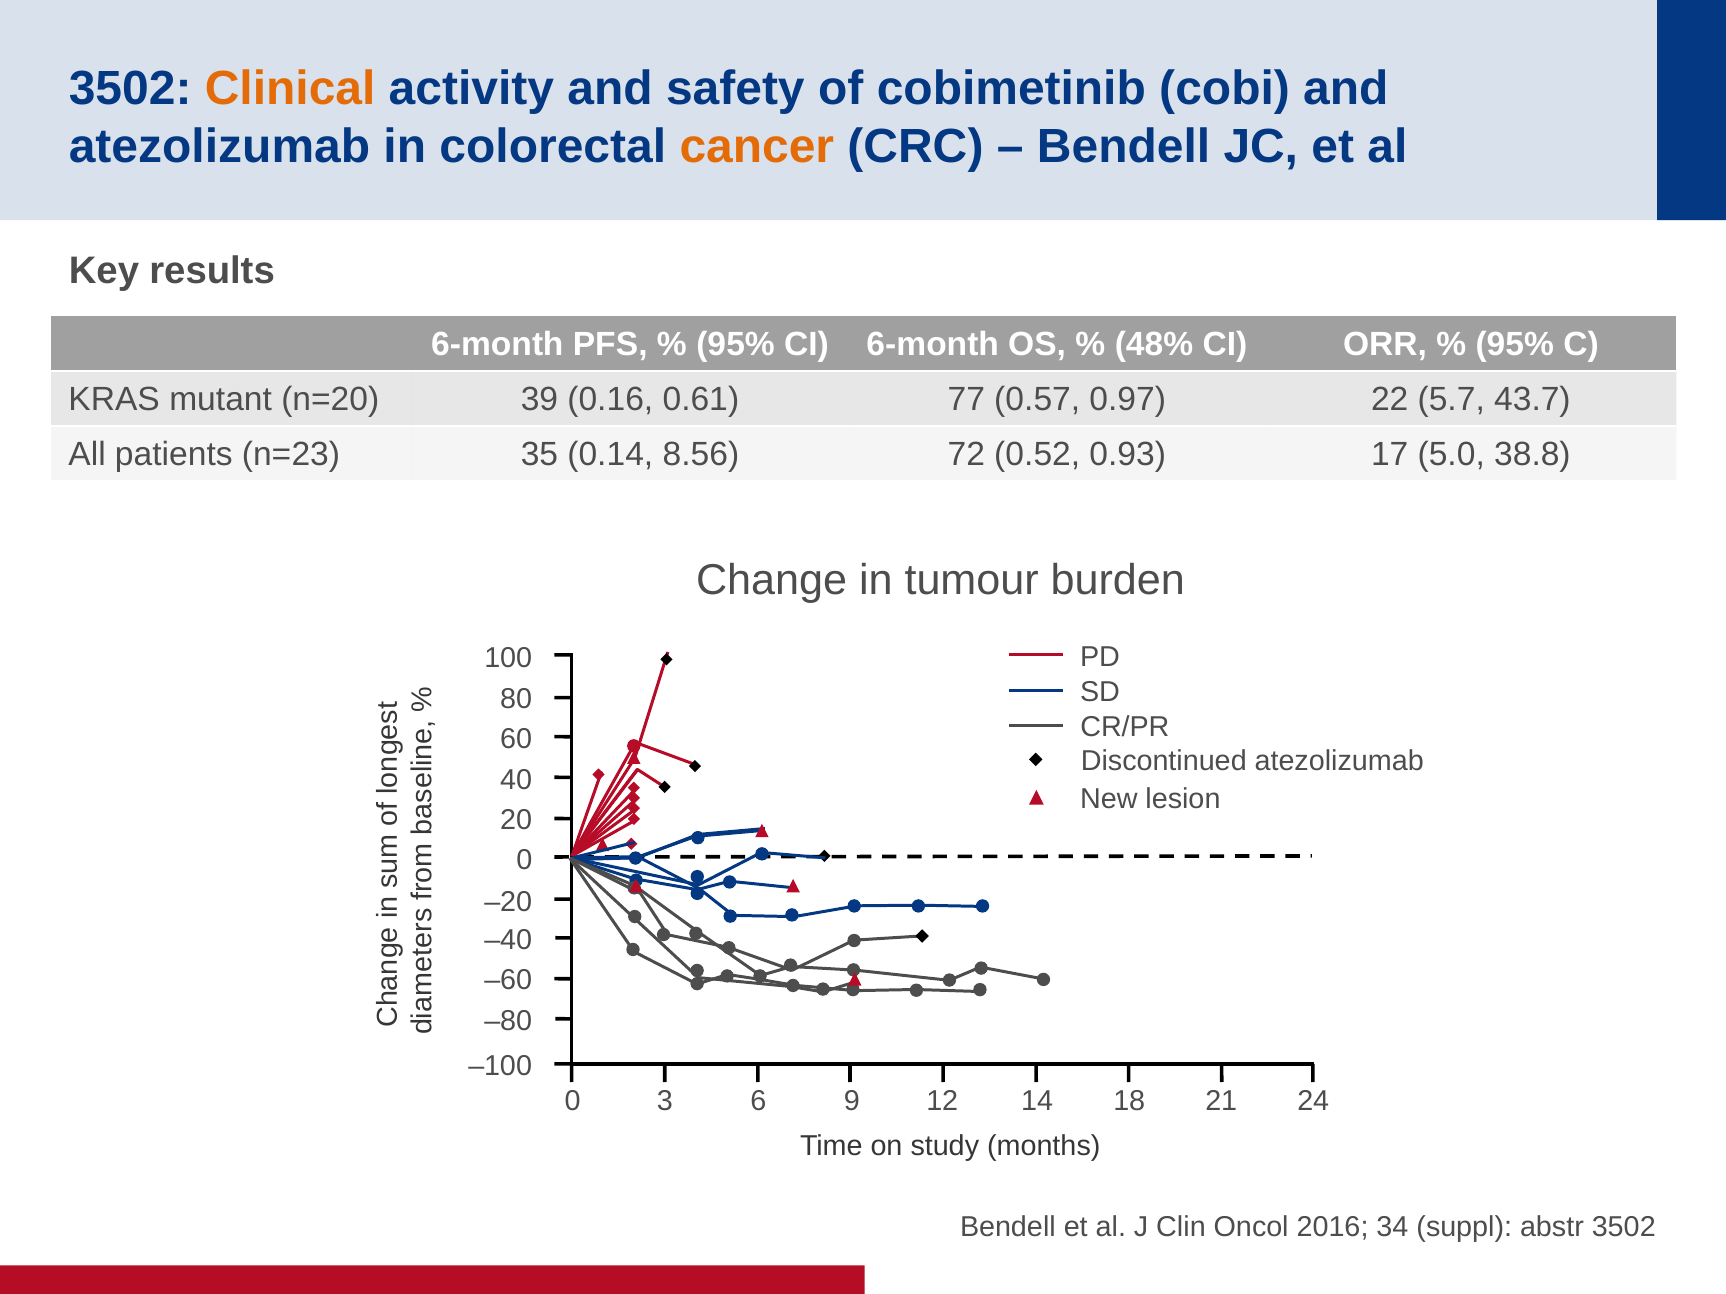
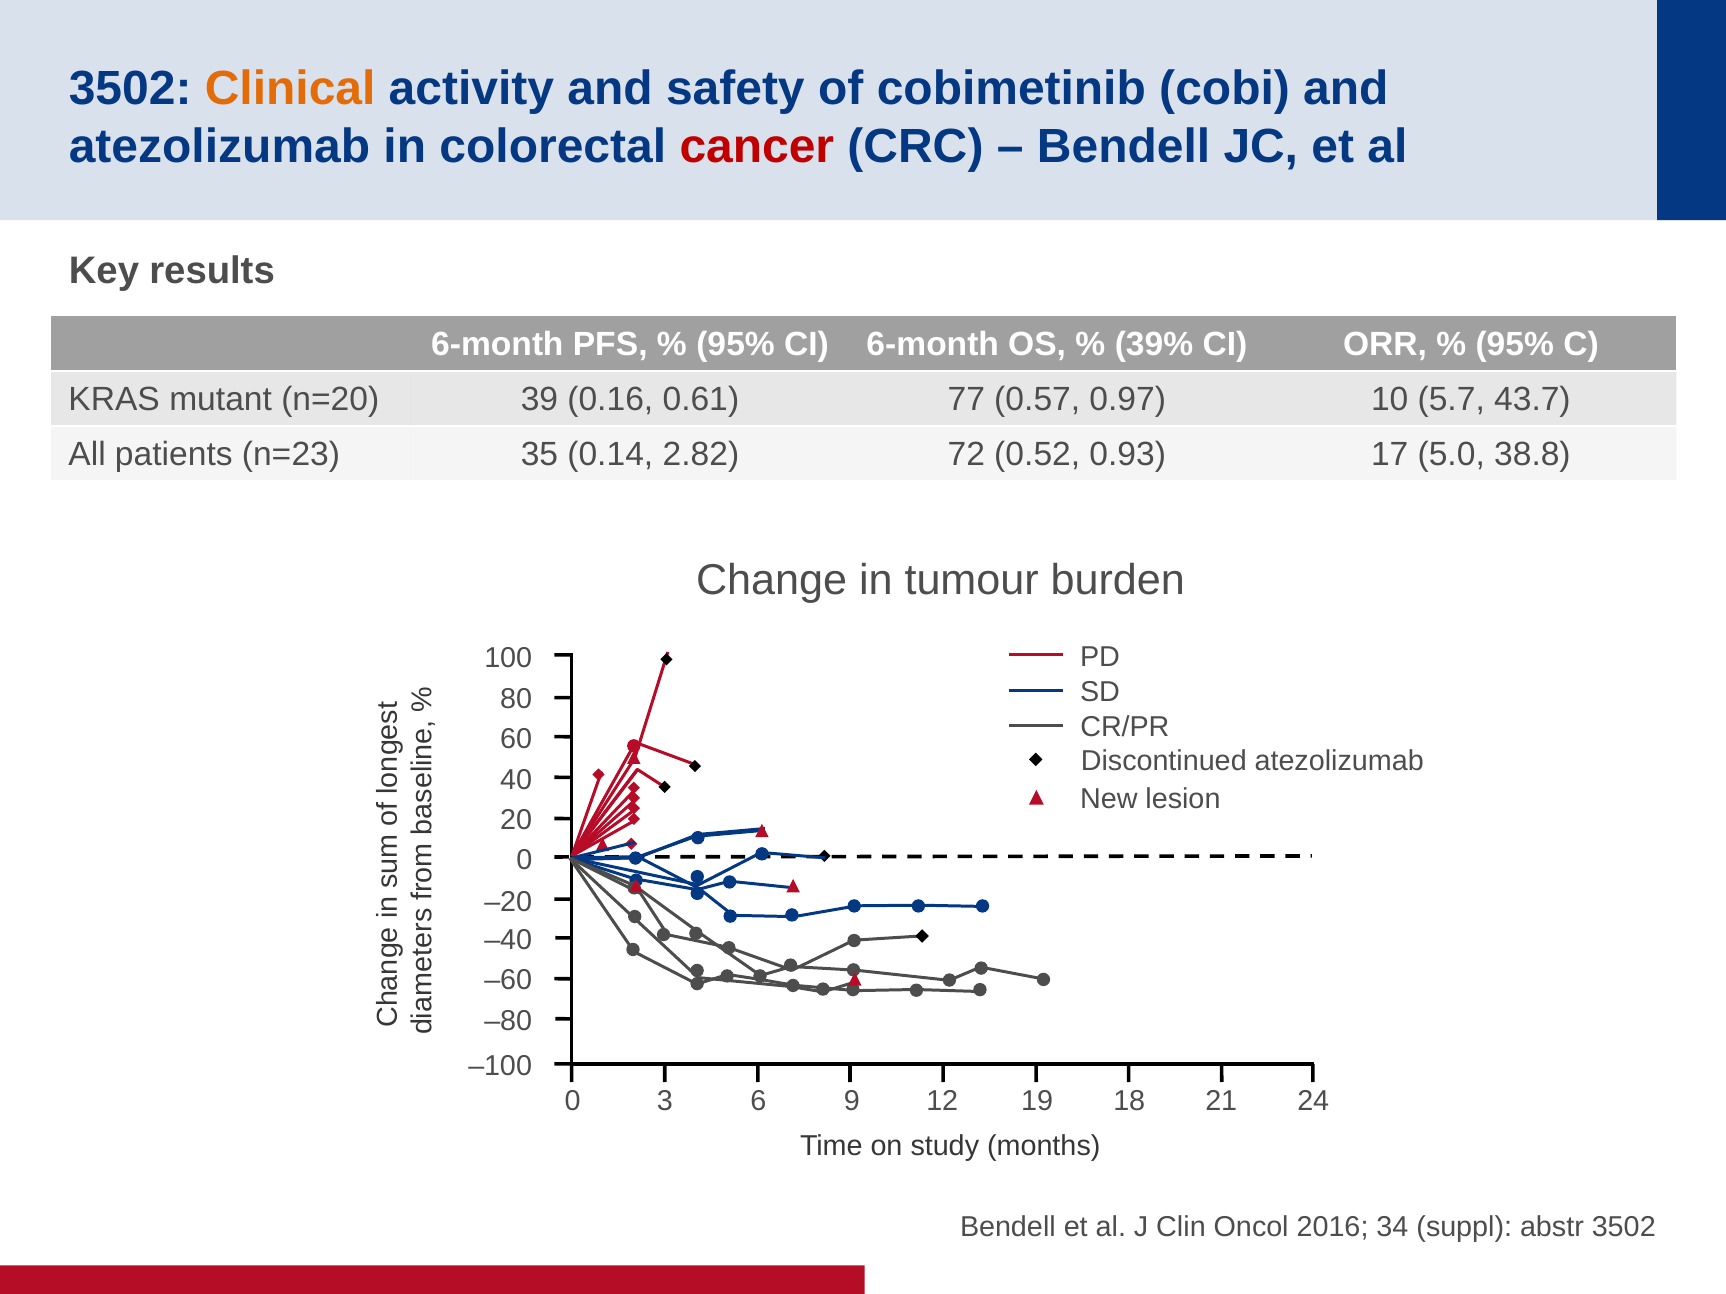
cancer colour: orange -> red (757, 147)
48%: 48% -> 39% (1154, 345)
22: 22 -> 10 (1390, 400)
8.56: 8.56 -> 2.82 (701, 455)
14: 14 -> 19 (1037, 1101)
